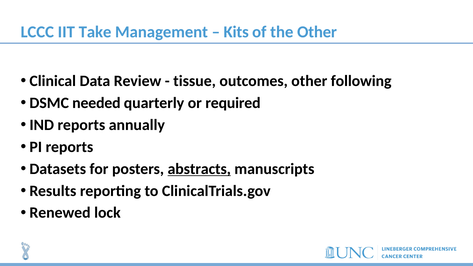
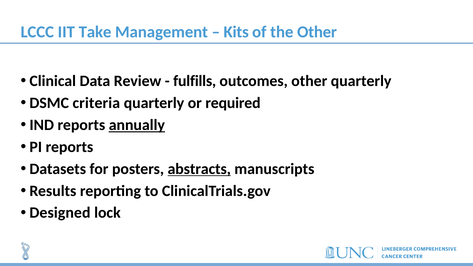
tissue: tissue -> fulfills (195, 81)
other following: following -> quarterly (361, 81)
needed: needed -> criteria (96, 103)
annually underline: none -> present (137, 125)
Renewed: Renewed -> Designed (60, 213)
